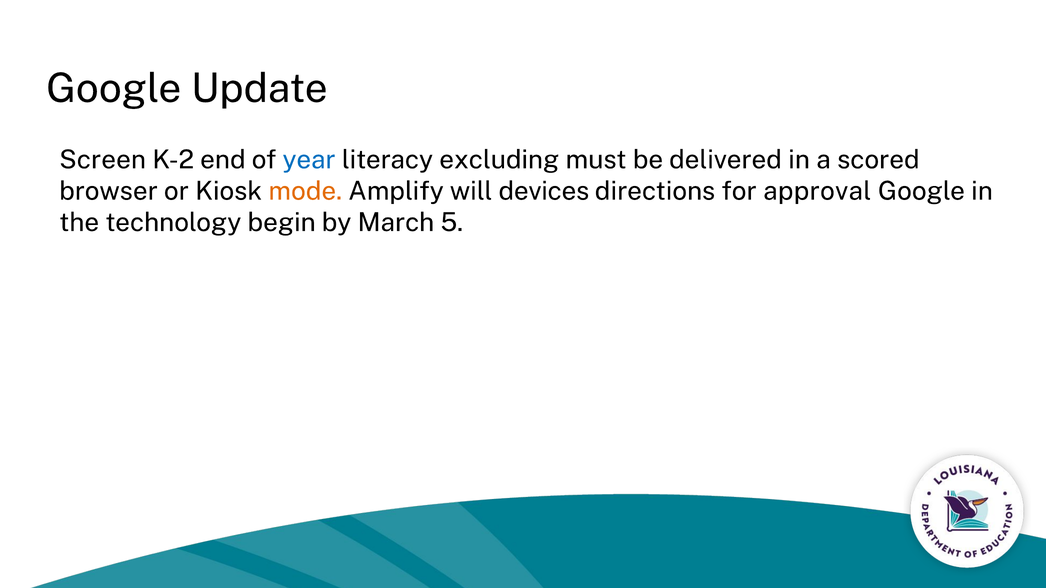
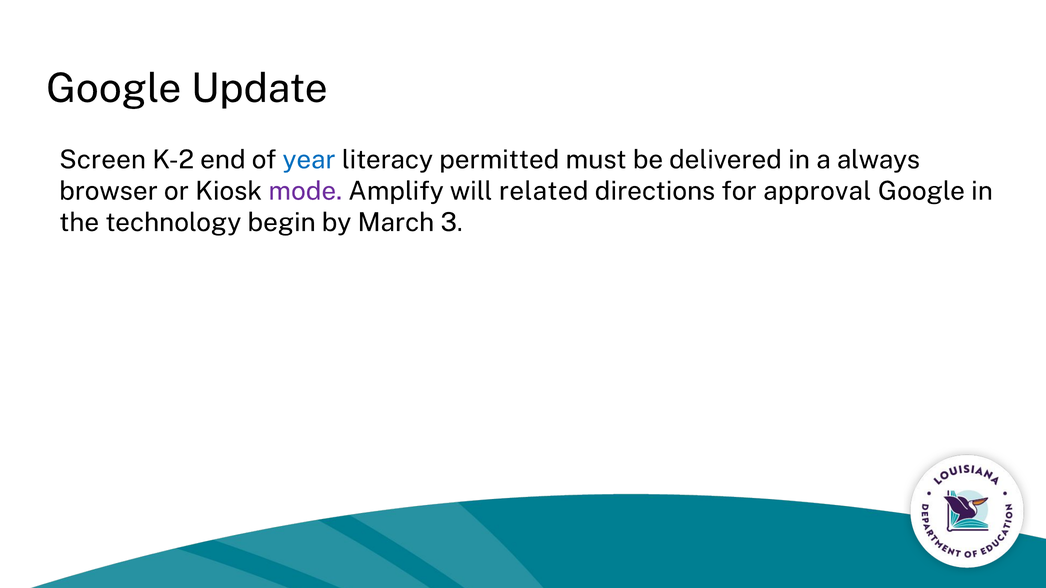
excluding: excluding -> permitted (499, 160)
scored: scored -> always (878, 160)
mode colour: orange -> purple (305, 191)
devices: devices -> related (544, 191)
5: 5 -> 3 (452, 223)
